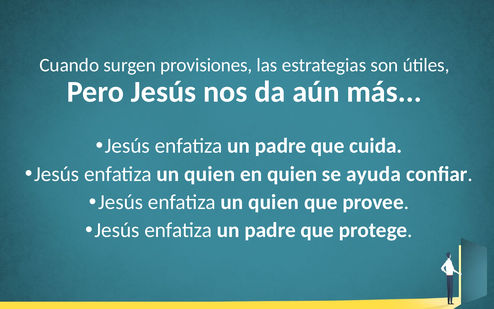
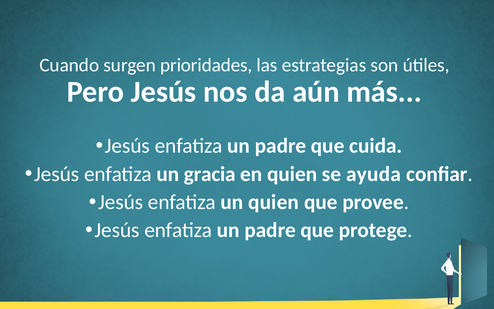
provisiones: provisiones -> prioridades (206, 65)
quien: quien -> gracia (210, 174)
